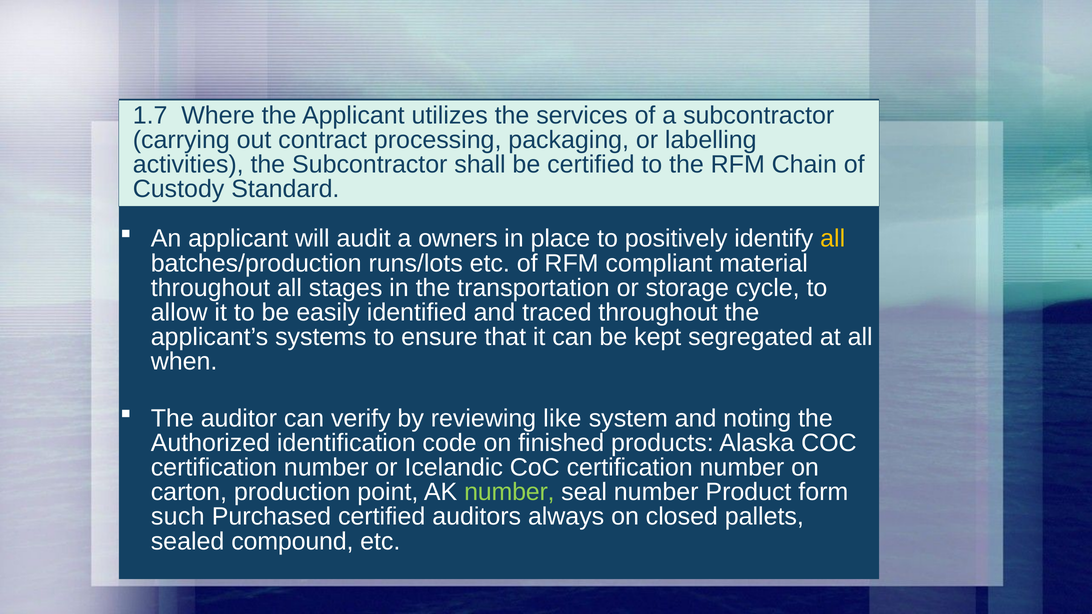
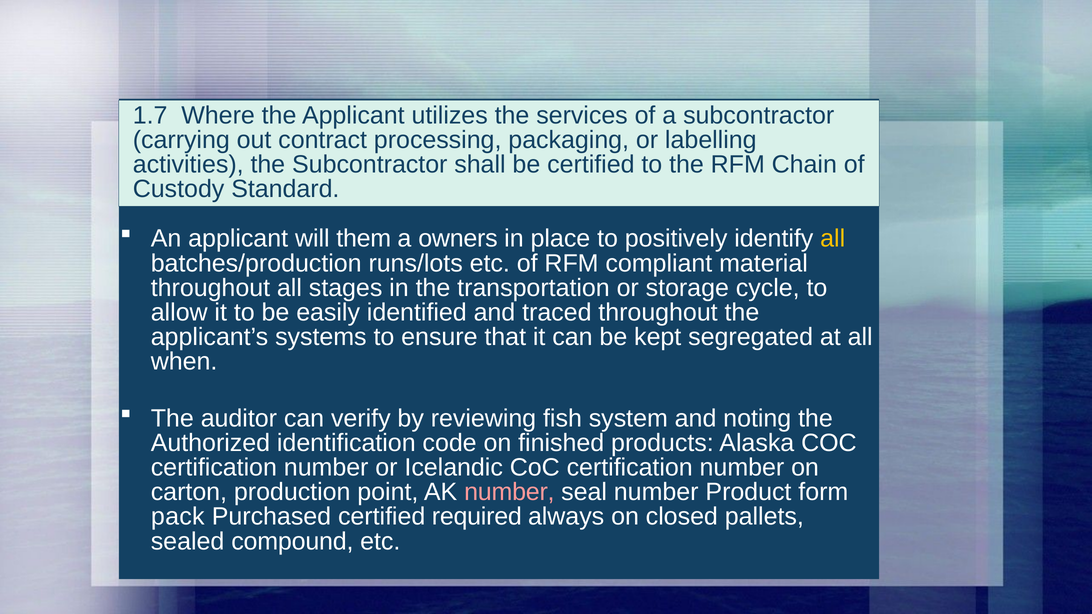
audit: audit -> them (364, 239)
like: like -> fish (562, 419)
number colour: light green -> pink (509, 492)
such: such -> pack (178, 517)
auditors: auditors -> required (477, 517)
